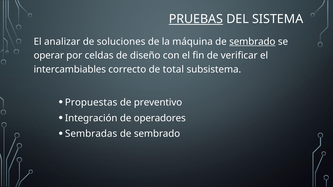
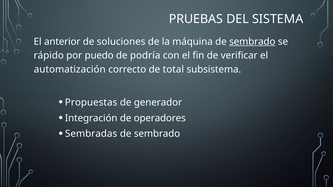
PRUEBAS underline: present -> none (196, 19)
analizar: analizar -> anterior (62, 42)
operar: operar -> rápido (49, 56)
celdas: celdas -> puedo (99, 56)
diseño: diseño -> podría (145, 56)
intercambiables: intercambiables -> automatización (70, 70)
preventivo: preventivo -> generador (158, 103)
